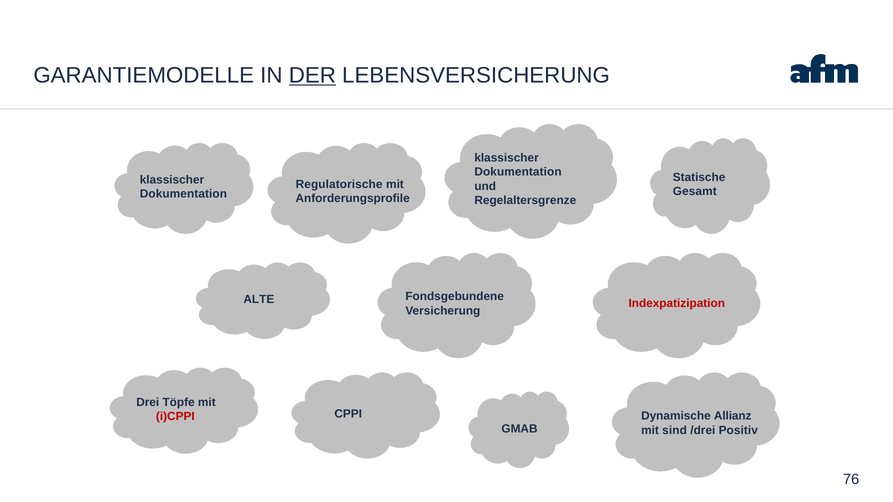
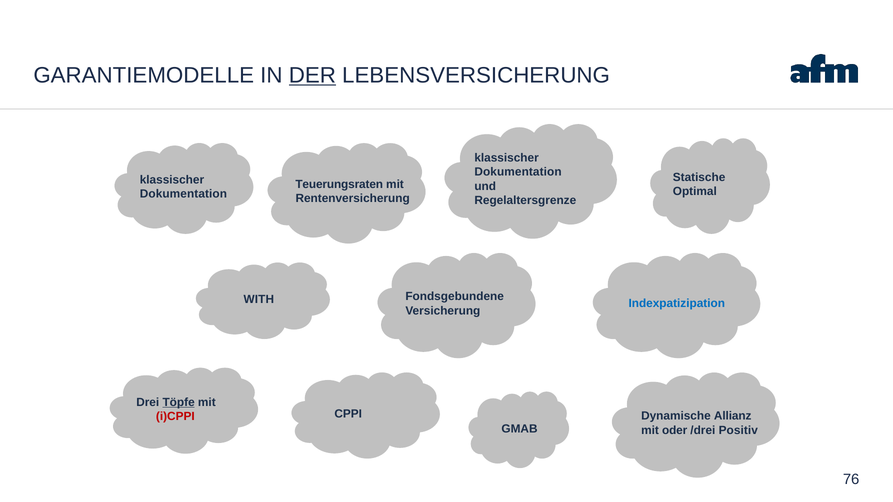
Regulatorische: Regulatorische -> Teuerungsraten (339, 184)
Gesamt: Gesamt -> Optimal (695, 192)
Anforderungsprofile: Anforderungsprofile -> Rentenversicherung (353, 199)
ALTE: ALTE -> WITH (259, 300)
Indexpatizipation colour: red -> blue (677, 304)
Töpfe underline: none -> present (179, 402)
sind: sind -> oder (675, 430)
